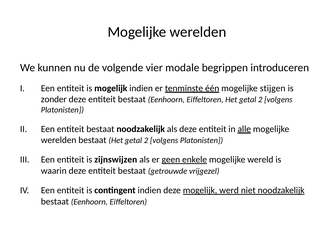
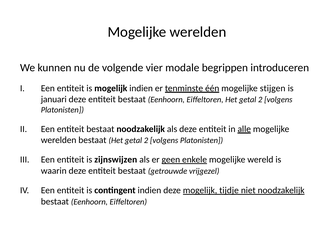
zonder: zonder -> januari (54, 99)
werd: werd -> tijdje (229, 190)
